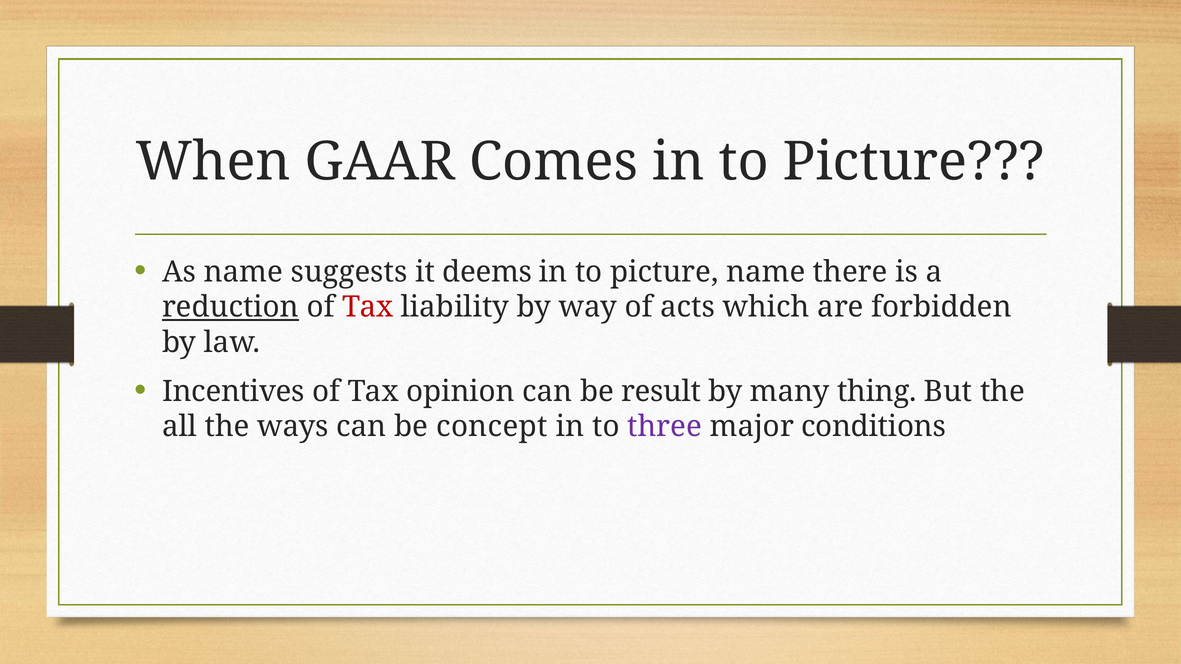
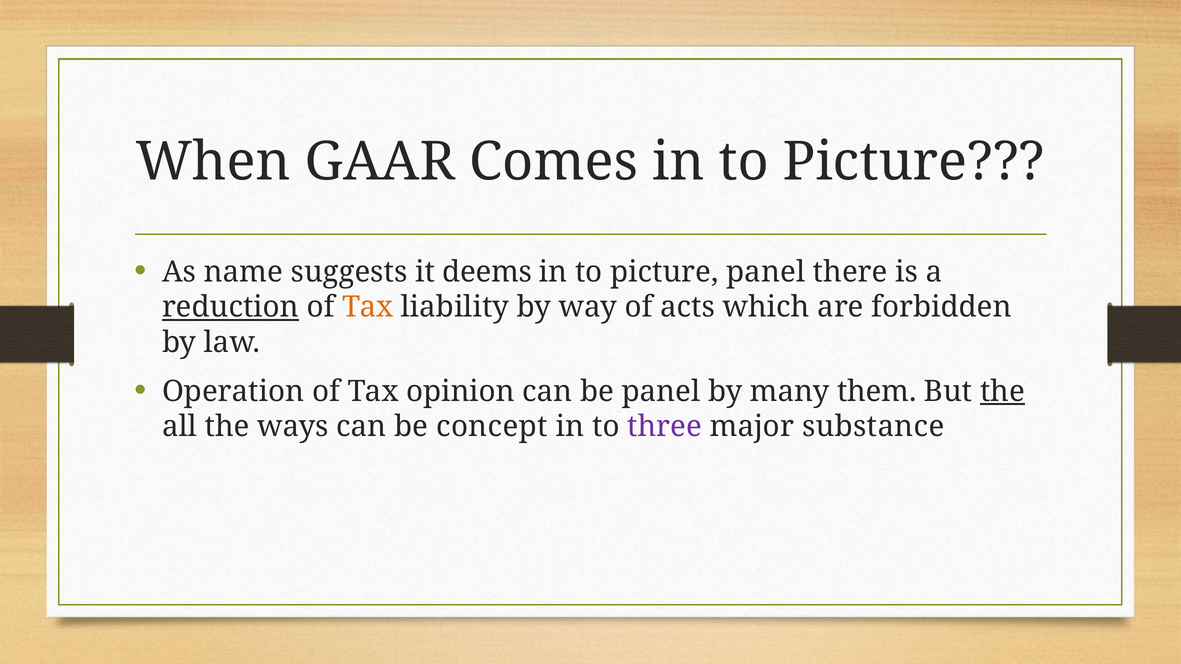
picture name: name -> panel (766, 272)
Tax colour: red -> orange (368, 307)
Incentives: Incentives -> Operation (233, 391)
be result: result -> panel (661, 391)
thing: thing -> them (877, 391)
the underline: none -> present (1002, 391)
conditions: conditions -> substance (873, 427)
